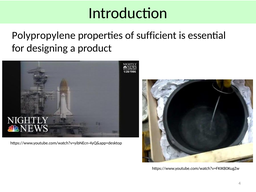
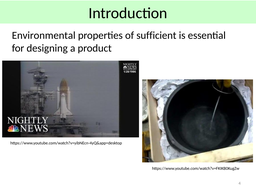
Polypropylene: Polypropylene -> Environmental (44, 35)
